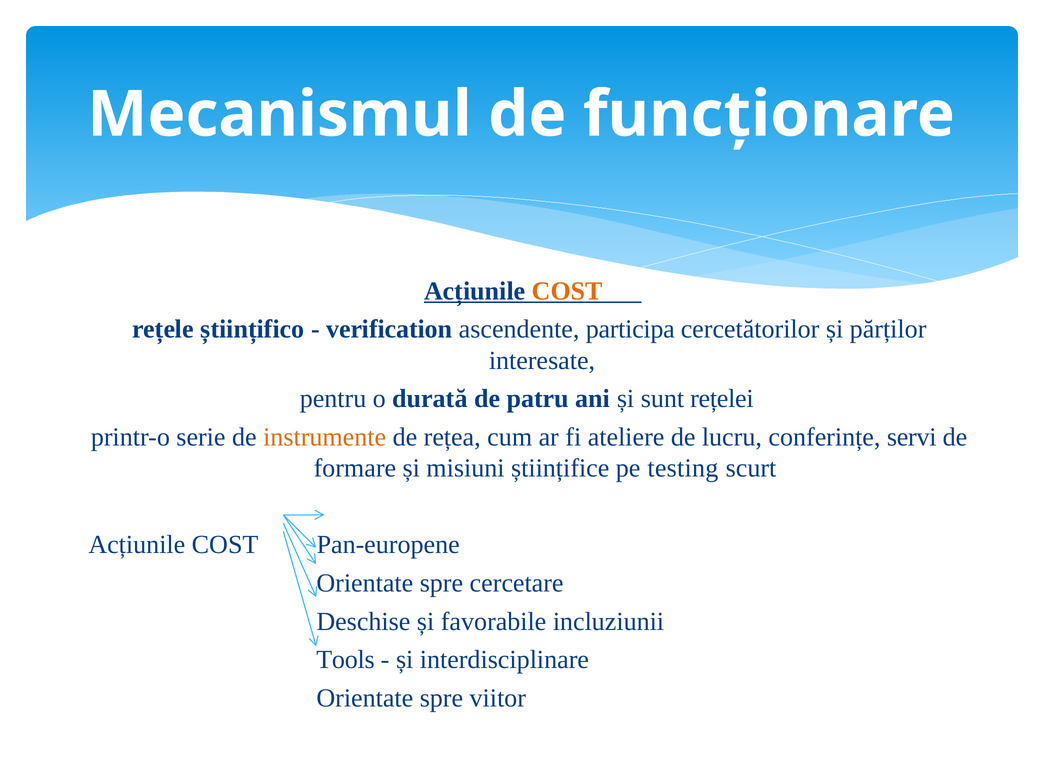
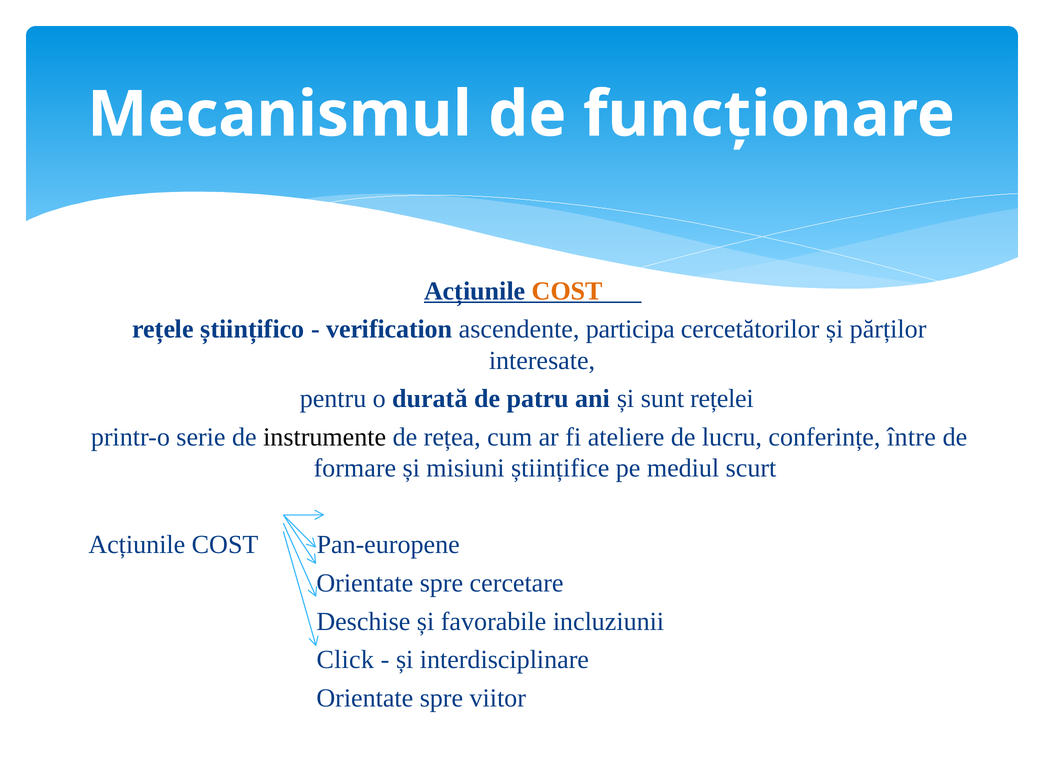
instrumente colour: orange -> black (325, 437)
servi: servi -> între (911, 437)
testing: testing -> mediul (683, 468)
Tools: Tools -> Click (345, 659)
